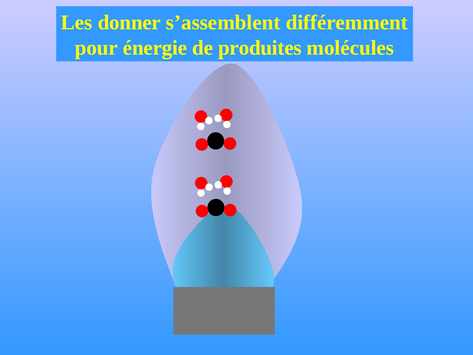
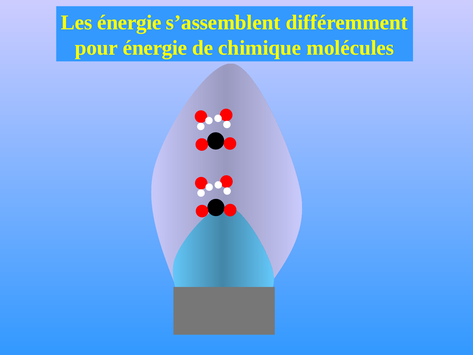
Les donner: donner -> énergie (129, 23)
produites: produites -> chimique (260, 48)
